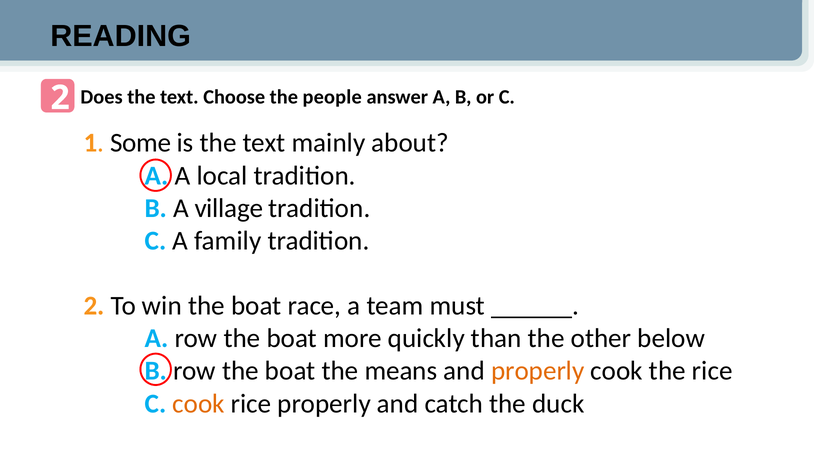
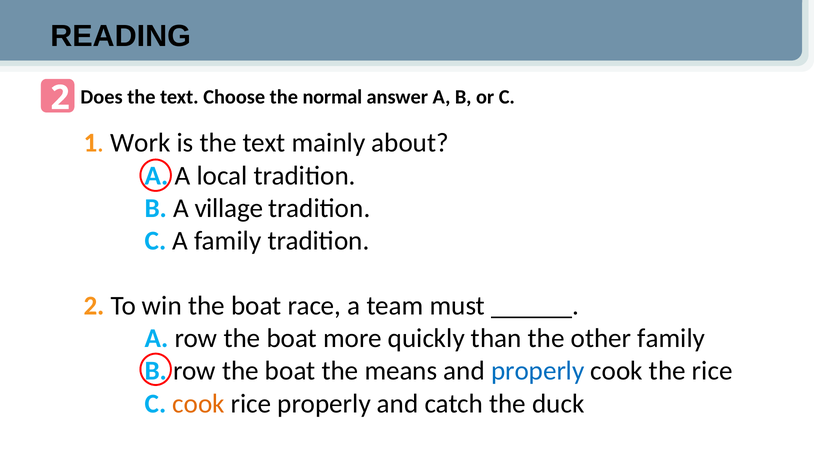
people: people -> normal (332, 97)
Some: Some -> Work (140, 143)
other below: below -> family (671, 338)
properly colour: orange -> blue (538, 371)
